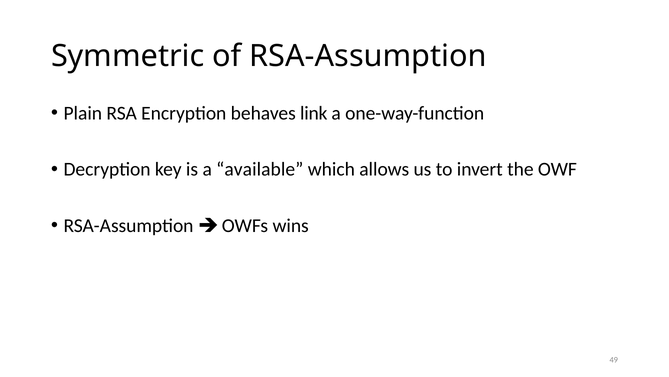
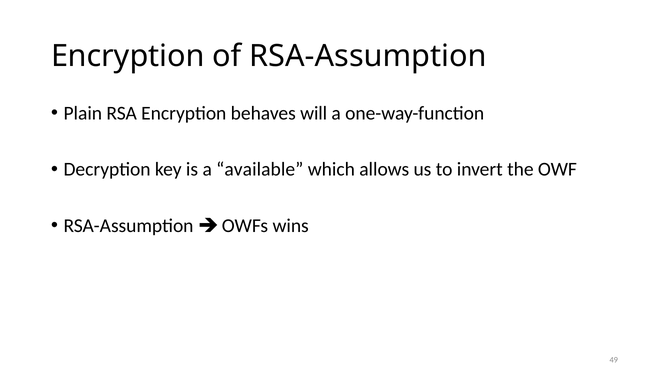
Symmetric: Symmetric -> Encryption (128, 56)
link: link -> will (314, 113)
